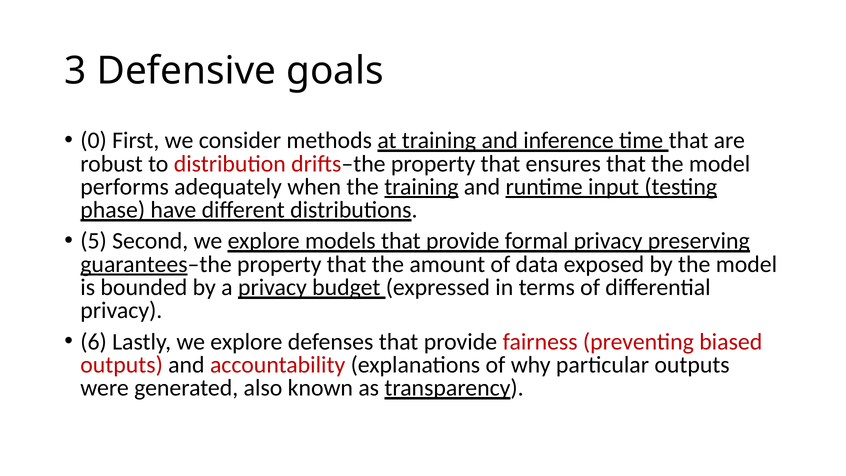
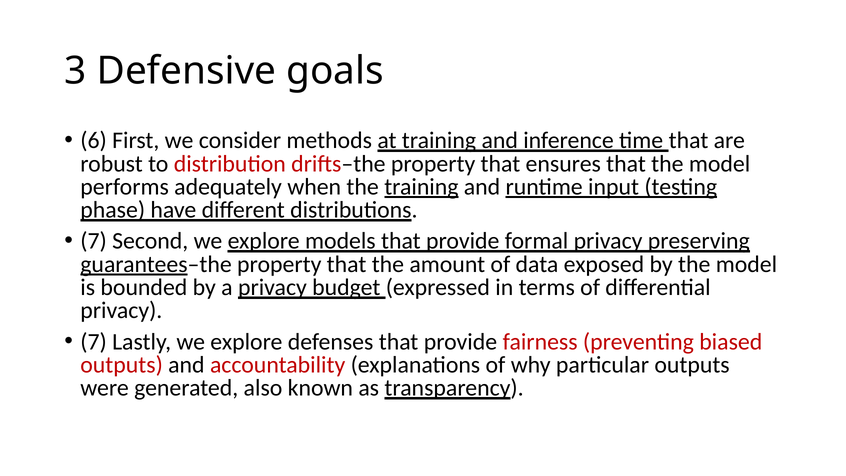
0: 0 -> 6 (94, 141)
5: 5 -> 7 (94, 241)
6: 6 -> 7 (94, 342)
